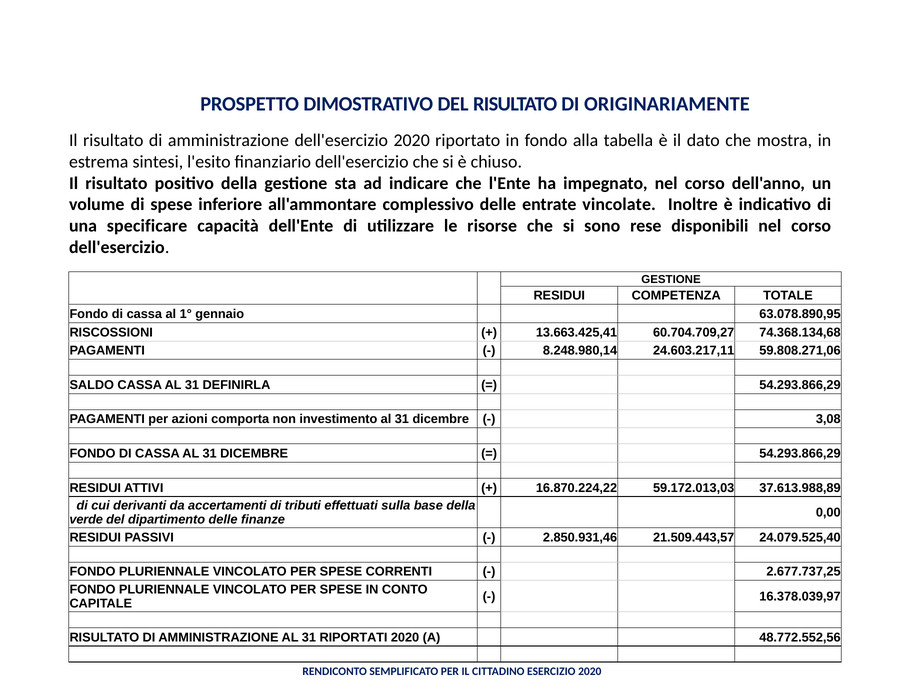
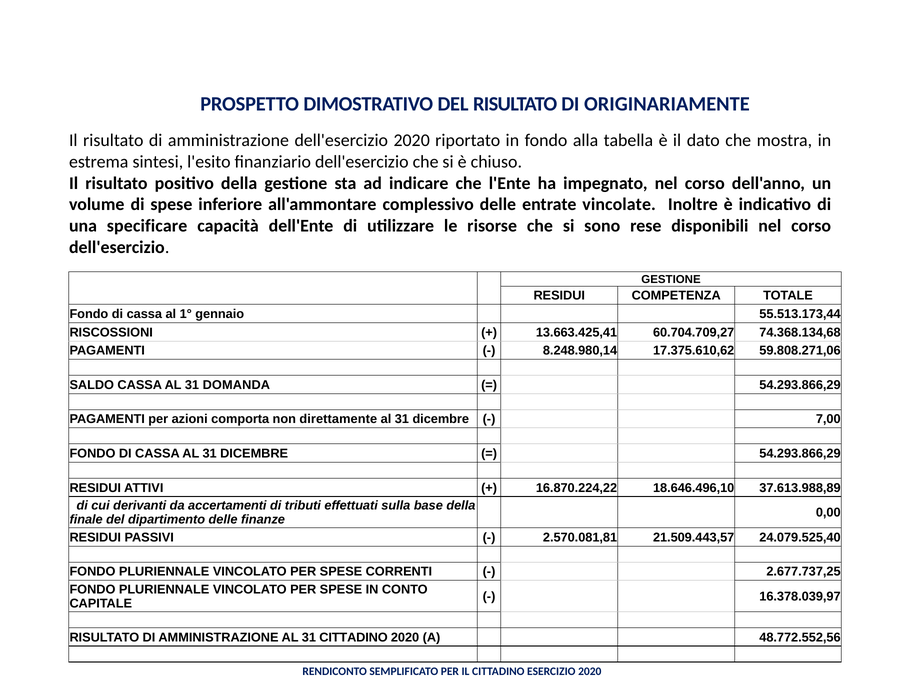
63.078.890,95: 63.078.890,95 -> 55.513.173,44 (800, 314)
24.603.217,11: 24.603.217,11 -> 17.375.610,62 (694, 351)
DEFINIRLA: DEFINIRLA -> DOMANDA (236, 385)
investimento: investimento -> direttamente (338, 419)
3,08: 3,08 -> 7,00 (828, 419)
59.172.013,03: 59.172.013,03 -> 18.646.496,10 (694, 488)
verde: verde -> finale (86, 520)
2.850.931,46: 2.850.931,46 -> 2.570.081,81 (580, 538)
31 RIPORTATI: RIPORTATI -> CITTADINO (354, 638)
